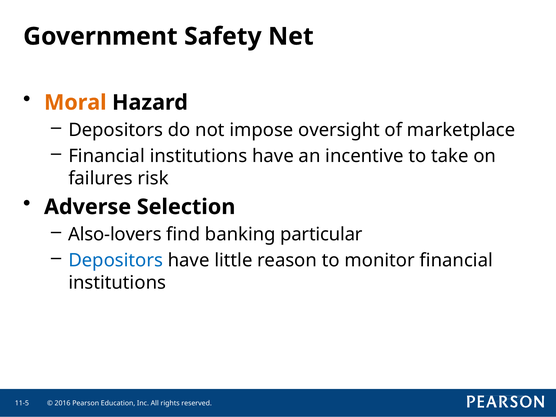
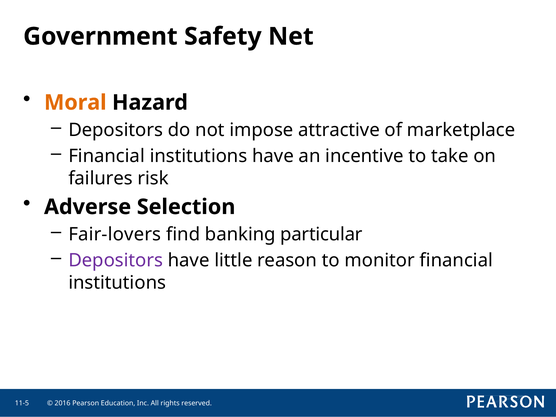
oversight: oversight -> attractive (339, 130)
Also-lovers: Also-lovers -> Fair-lovers (115, 235)
Depositors colour: blue -> purple (116, 260)
